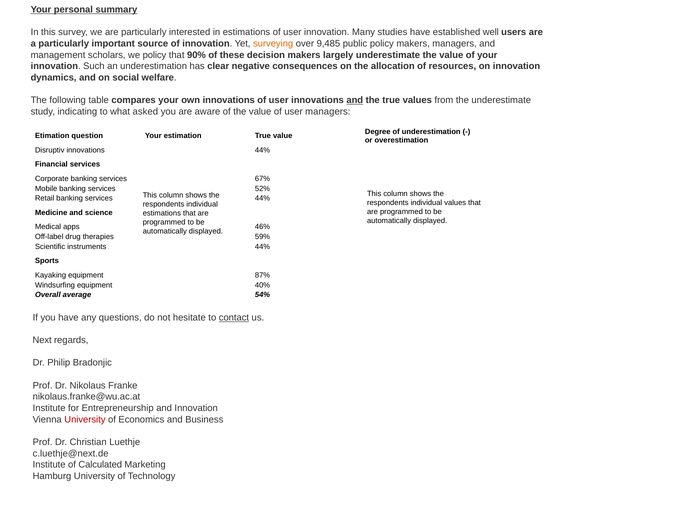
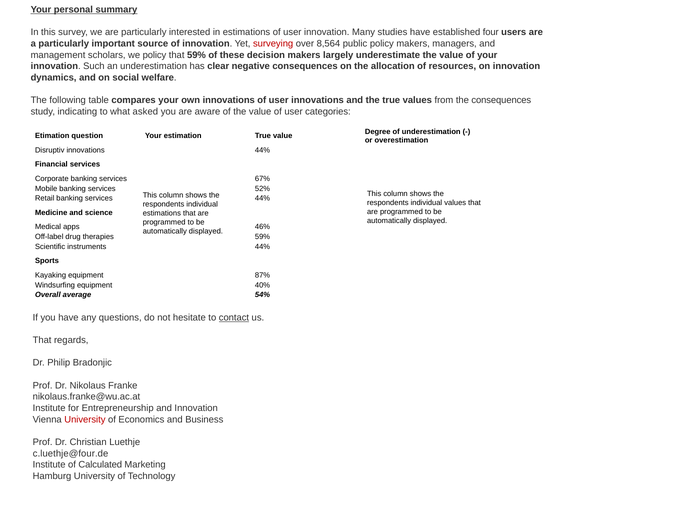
well: well -> four (491, 32)
surveying colour: orange -> red (273, 44)
9,485: 9,485 -> 8,564 (328, 44)
that 90%: 90% -> 59% (196, 55)
and underline: present -> none (355, 100)
the underestimate: underestimate -> consequences (501, 100)
user managers: managers -> categories (328, 111)
Next: Next -> That (42, 340)
c.luethje@next.de: c.luethje@next.de -> c.luethje@four.de (71, 453)
